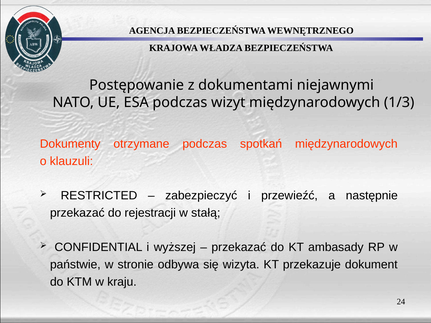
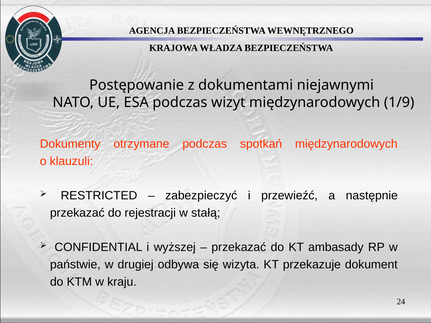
1/3: 1/3 -> 1/9 (399, 102)
stronie: stronie -> drugiej (136, 265)
